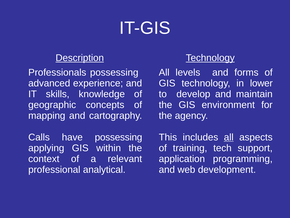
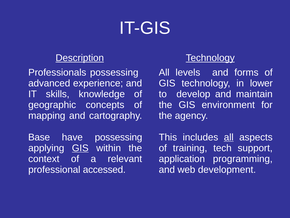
Calls: Calls -> Base (39, 137)
GIS underline: none -> present (80, 148)
analytical: analytical -> accessed (104, 169)
